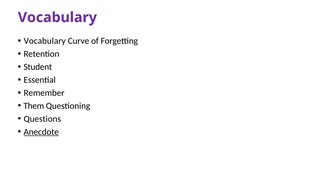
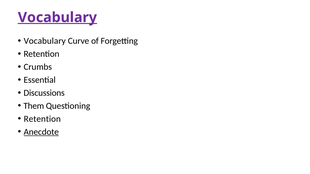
Vocabulary underline: none -> present (57, 17)
Student: Student -> Crumbs (38, 67)
Remember: Remember -> Discussions (44, 93)
Questions: Questions -> Retention (42, 119)
